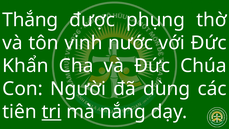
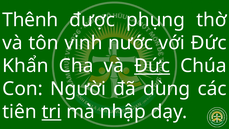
Thắng: Thắng -> Thênh (30, 20)
Đức underline: none -> present (152, 66)
nắng: nắng -> nhập (123, 112)
